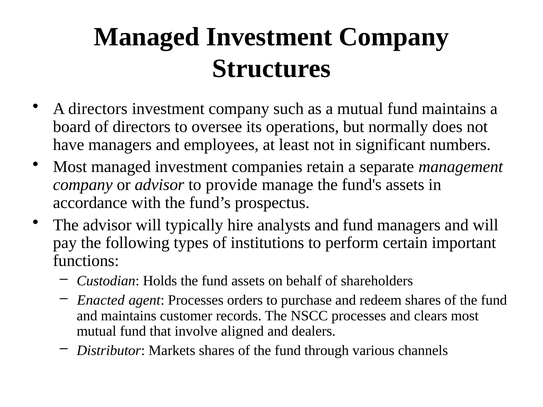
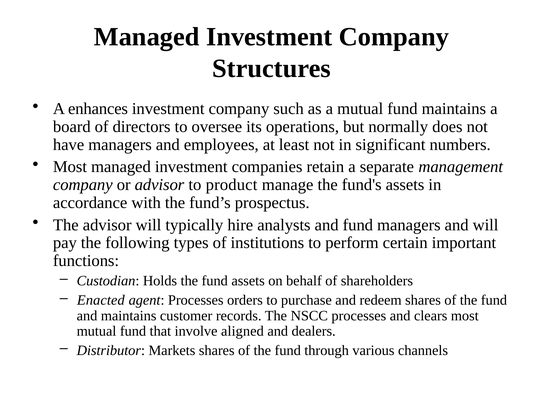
A directors: directors -> enhances (98, 109)
provide: provide -> product (232, 185)
